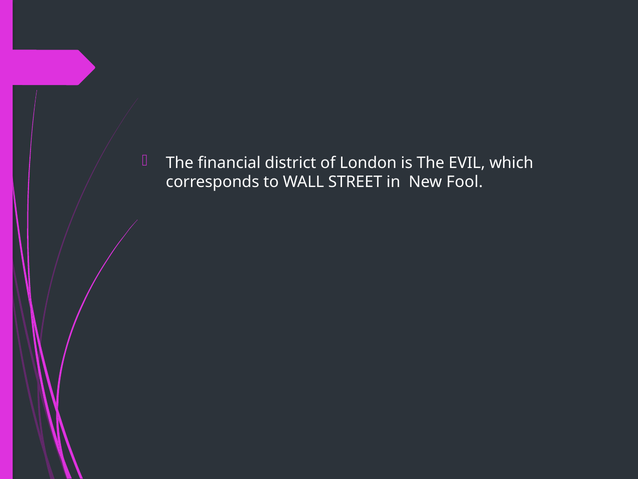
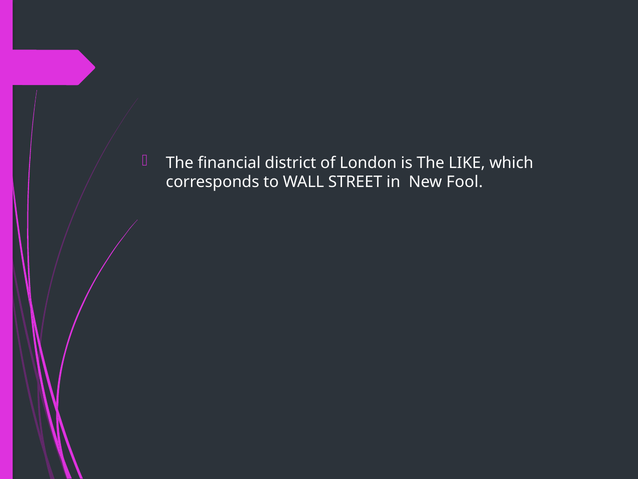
EVIL: EVIL -> LIKE (467, 163)
